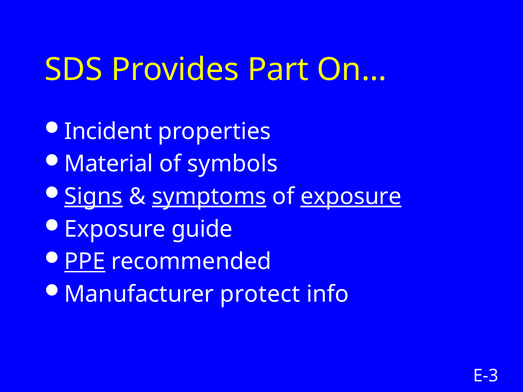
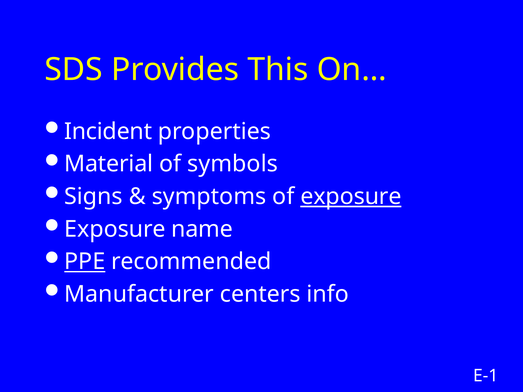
Part: Part -> This (278, 70)
Signs underline: present -> none (93, 197)
symptoms underline: present -> none (209, 197)
guide: guide -> name (202, 229)
protect: protect -> centers (260, 294)
E-3: E-3 -> E-1 (486, 376)
